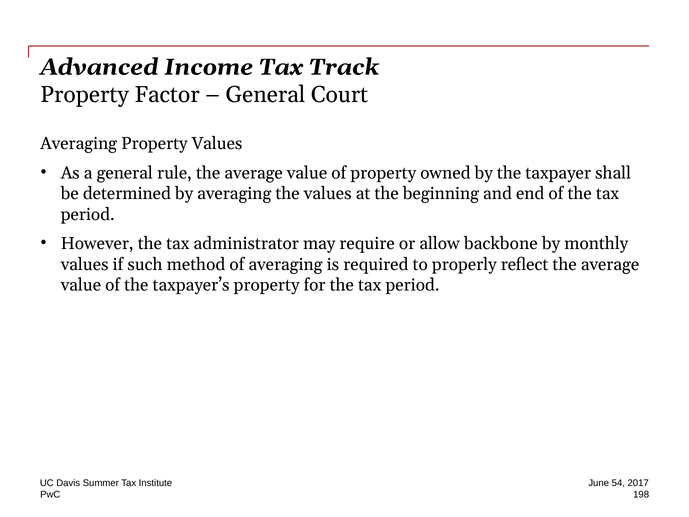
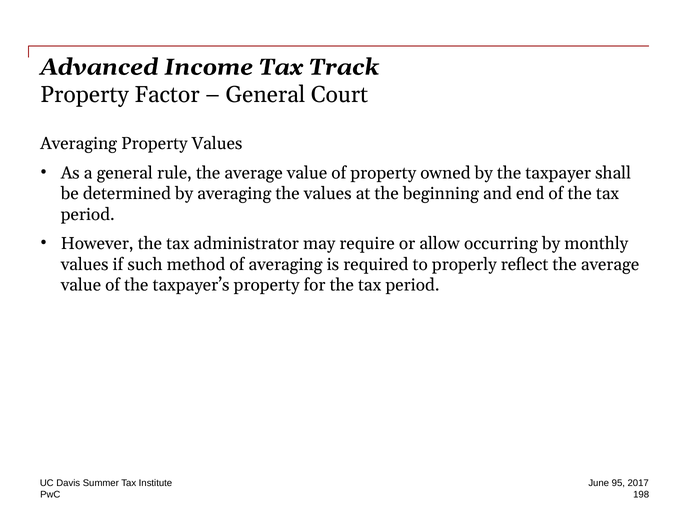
backbone: backbone -> occurring (501, 244)
54: 54 -> 95 (618, 483)
